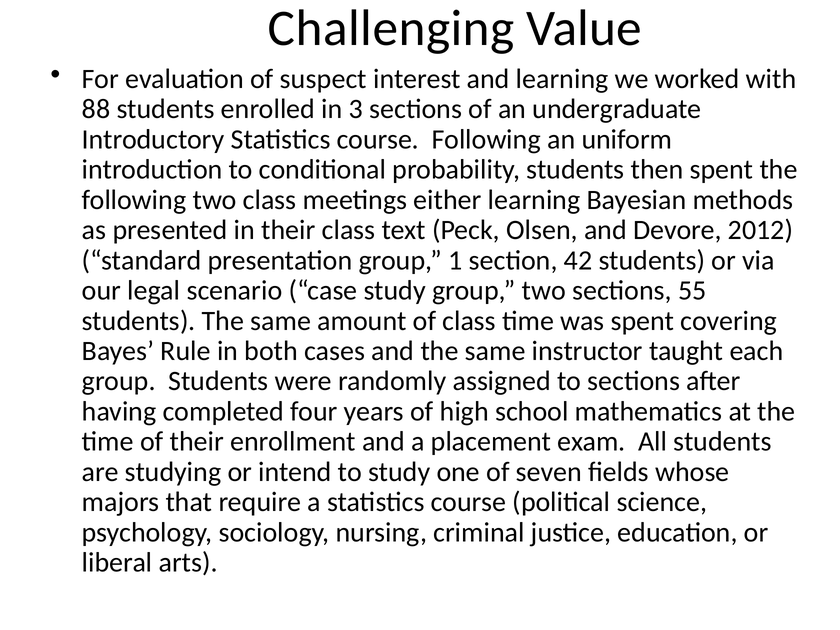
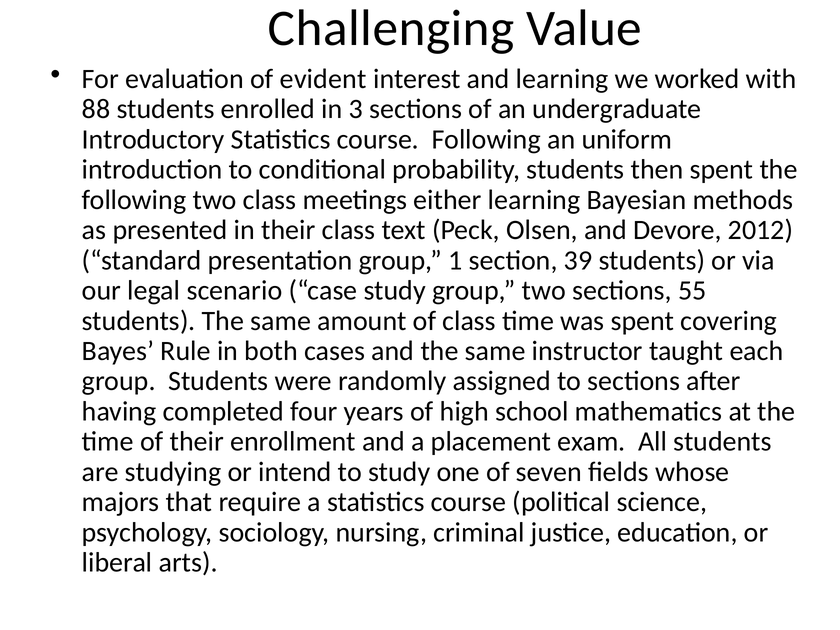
suspect: suspect -> evident (323, 79)
42: 42 -> 39 (578, 260)
